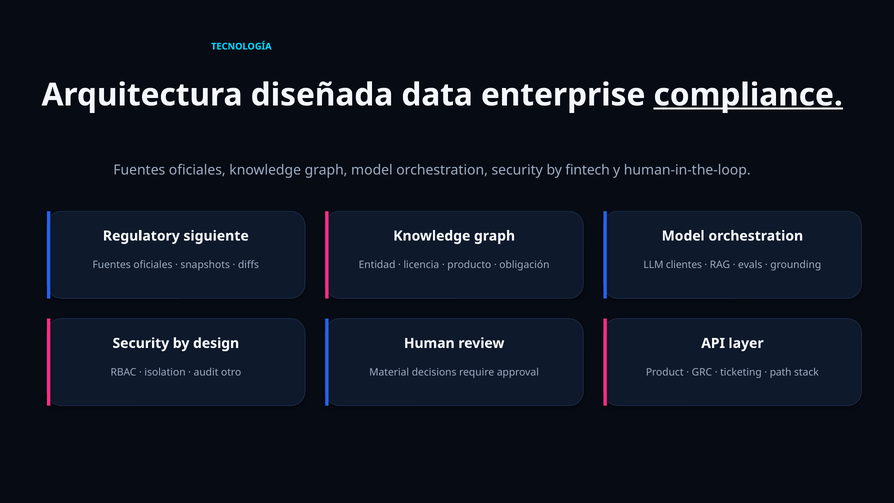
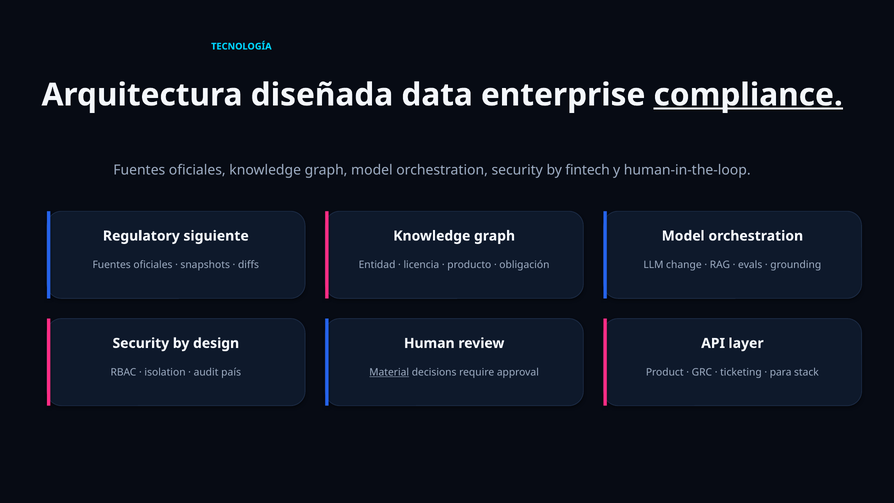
clientes: clientes -> change (684, 265)
otro: otro -> país (231, 372)
Material underline: none -> present (389, 372)
path: path -> para (781, 372)
